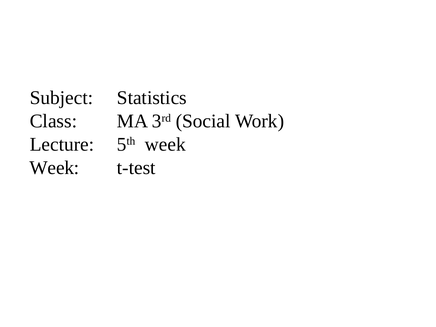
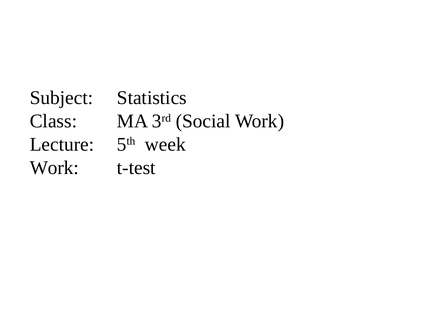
Week: Week -> Work (54, 168)
